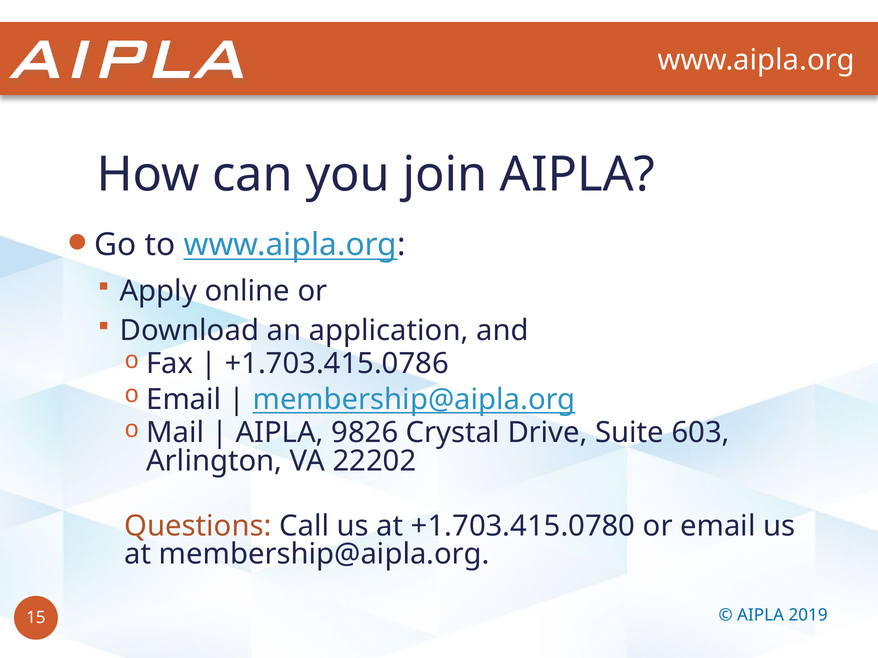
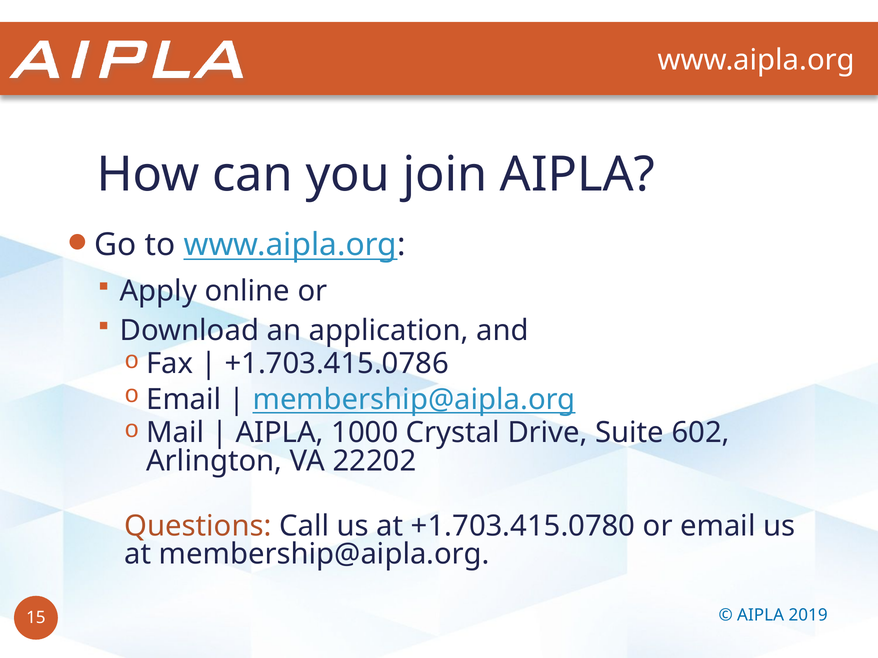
9826: 9826 -> 1000 (365, 433)
603: 603 -> 602 (701, 433)
